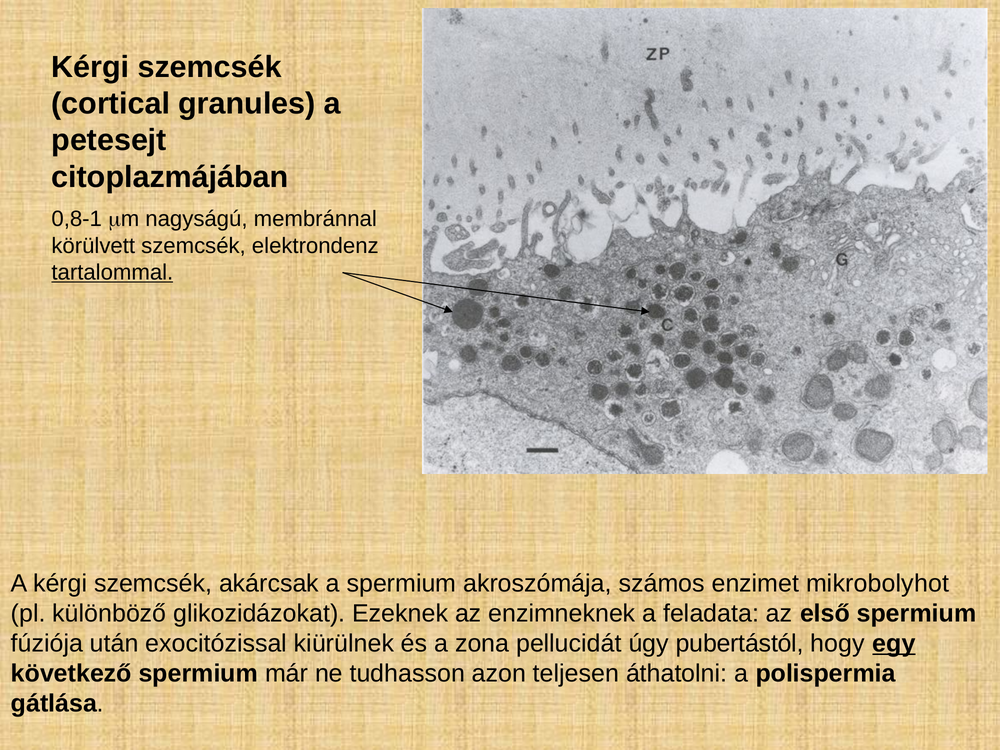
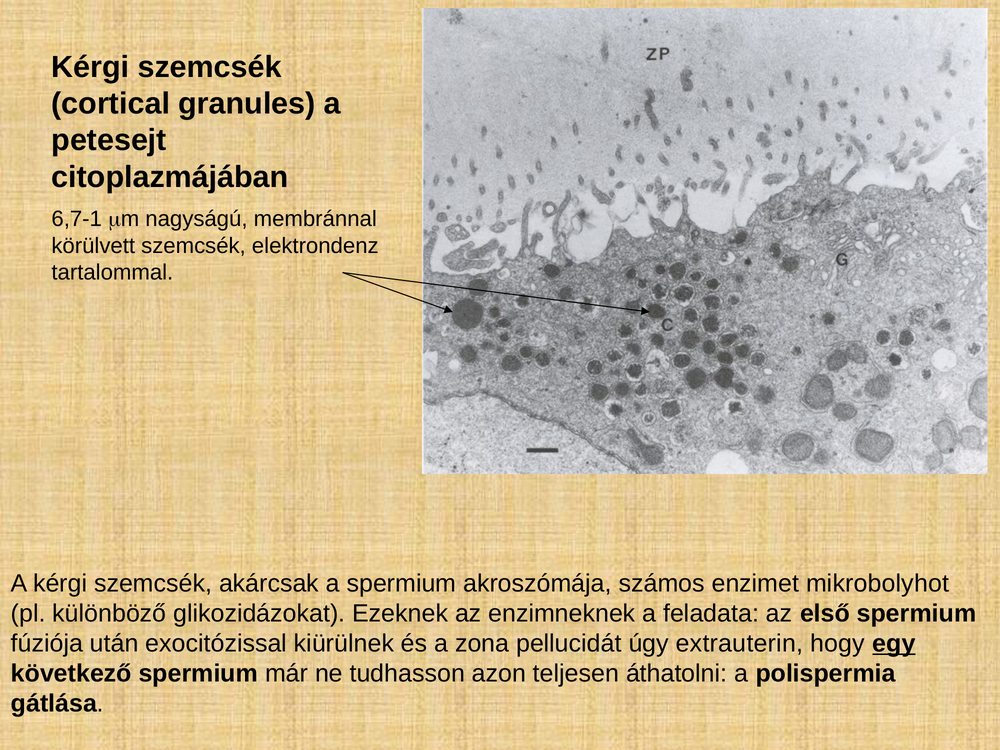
0,8-1: 0,8-1 -> 6,7-1 (77, 219)
tartalommal underline: present -> none (112, 272)
pubertástól: pubertástól -> extrauterin (739, 644)
